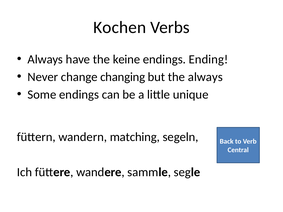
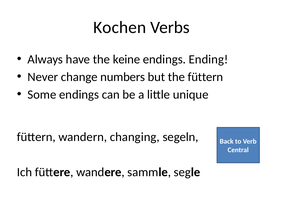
changing: changing -> numbers (123, 77)
the always: always -> füttern (205, 77)
matching: matching -> changing (135, 137)
